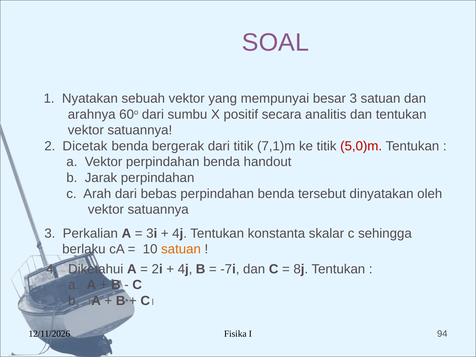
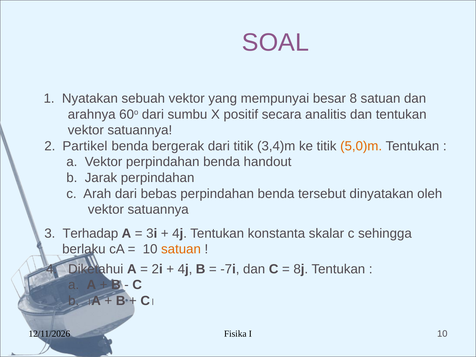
besar 3: 3 -> 8 (353, 98)
Dicetak: Dicetak -> Partikel (85, 146)
7,1)m: 7,1)m -> 3,4)m (276, 146)
5,0)m colour: red -> orange (361, 146)
Perkalian: Perkalian -> Terhadap (90, 233)
I 94: 94 -> 10 (442, 334)
